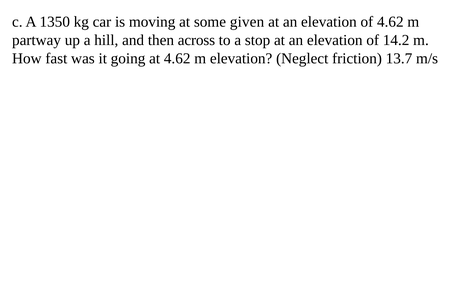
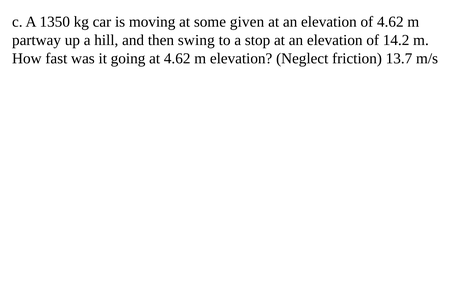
across: across -> swing (196, 40)
